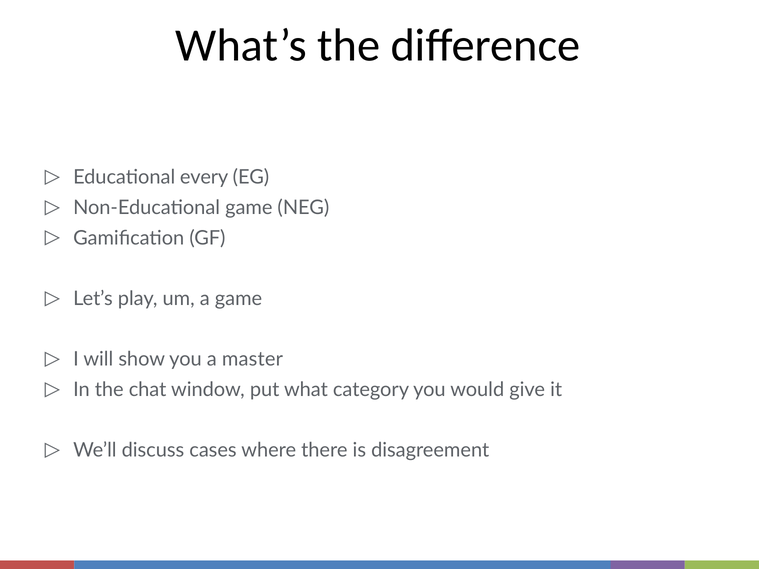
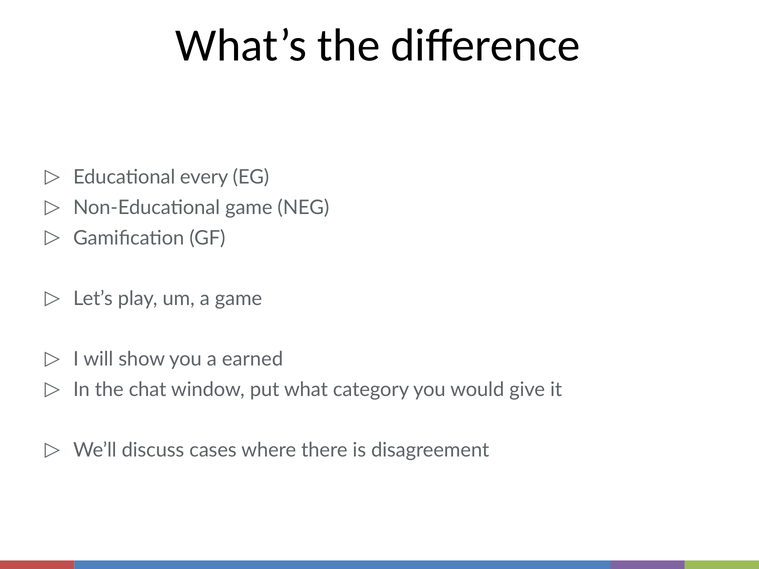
master: master -> earned (252, 360)
